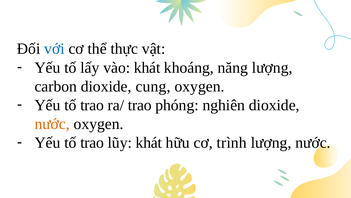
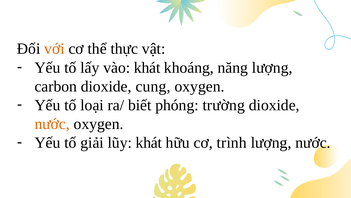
với colour: blue -> orange (54, 49)
trao: trao -> loại (92, 105)
ra/ trao: trao -> biết (140, 105)
nghiên: nghiên -> trường (224, 105)
trao: trao -> giải (92, 142)
